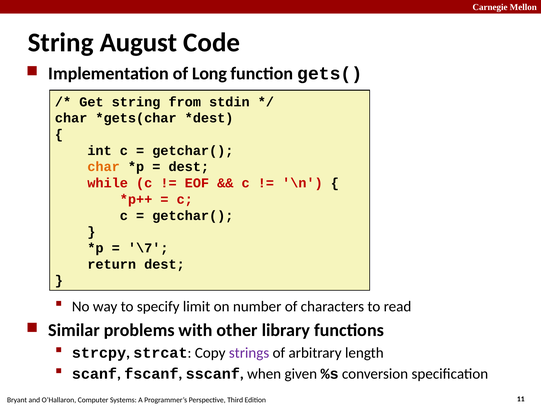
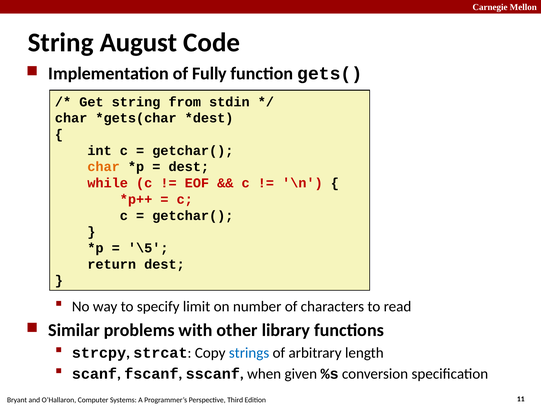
Long: Long -> Fully (210, 73)
\7: \7 -> \5 (148, 248)
strings colour: purple -> blue (249, 353)
